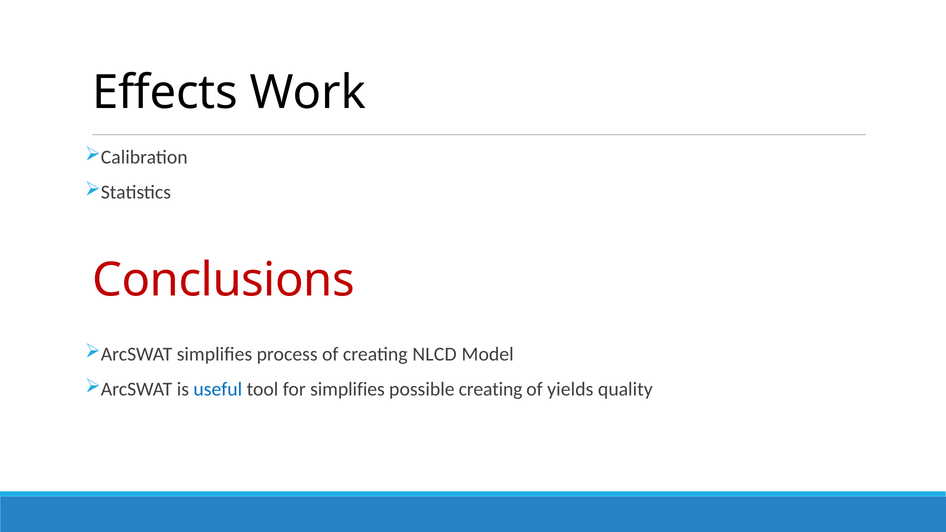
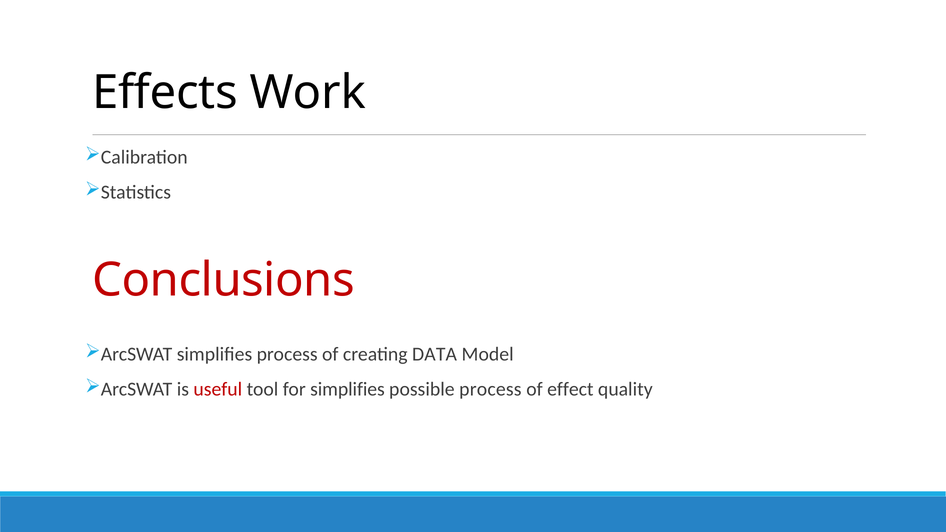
NLCD: NLCD -> DATA (435, 354)
useful colour: blue -> red (218, 389)
possible creating: creating -> process (490, 389)
yields: yields -> effect (570, 389)
